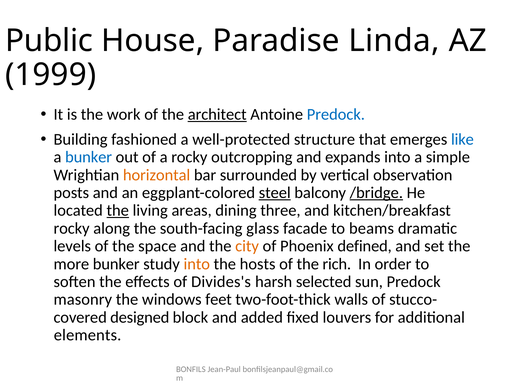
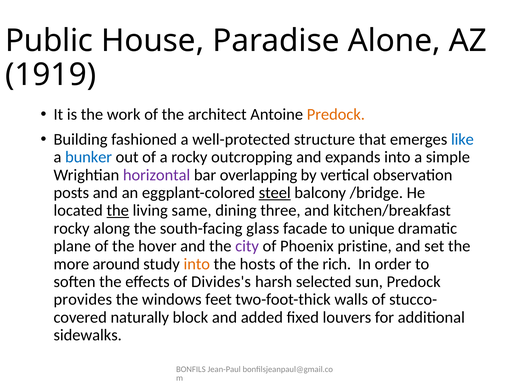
Linda: Linda -> Alone (394, 41)
1999: 1999 -> 1919 (51, 75)
architect underline: present -> none (217, 114)
Predock colour: blue -> orange (336, 114)
horizontal colour: orange -> purple (157, 175)
surrounded: surrounded -> overlapping (259, 175)
/bridge underline: present -> none (376, 193)
areas: areas -> same (192, 211)
beams: beams -> unique (372, 228)
levels: levels -> plane (72, 246)
space: space -> hover (157, 246)
city colour: orange -> purple (247, 246)
defined: defined -> pristine (365, 246)
more bunker: bunker -> around (116, 264)
masonry: masonry -> provides (83, 300)
designed: designed -> naturally (140, 317)
elements: elements -> sidewalks (88, 335)
